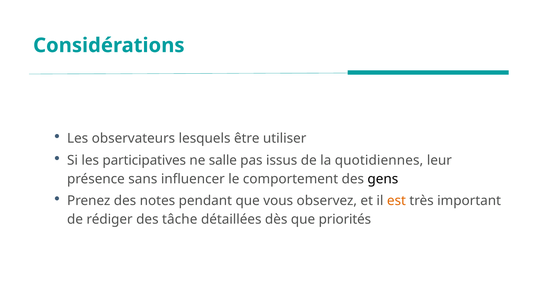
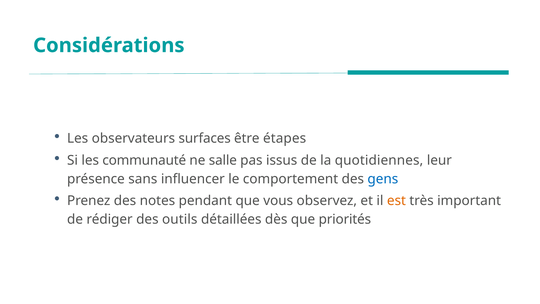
lesquels: lesquels -> surfaces (205, 138)
utiliser: utiliser -> étapes (285, 138)
participatives: participatives -> communauté (144, 160)
gens colour: black -> blue (383, 179)
tâche: tâche -> outils (180, 219)
